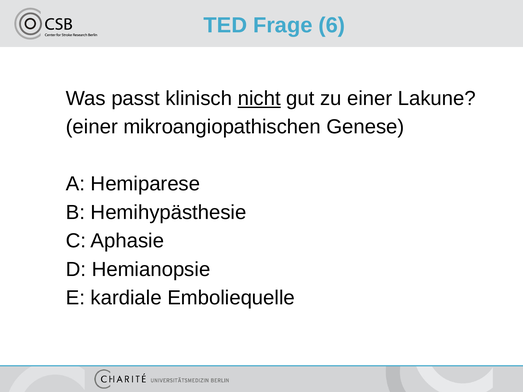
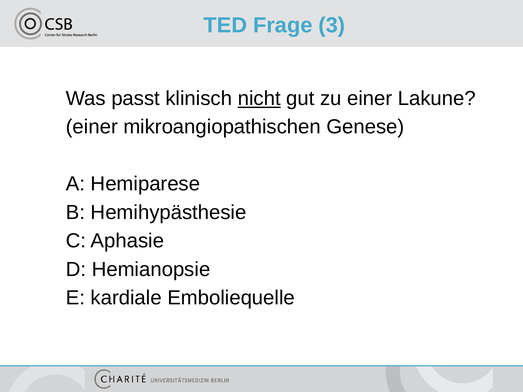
6: 6 -> 3 (332, 25)
